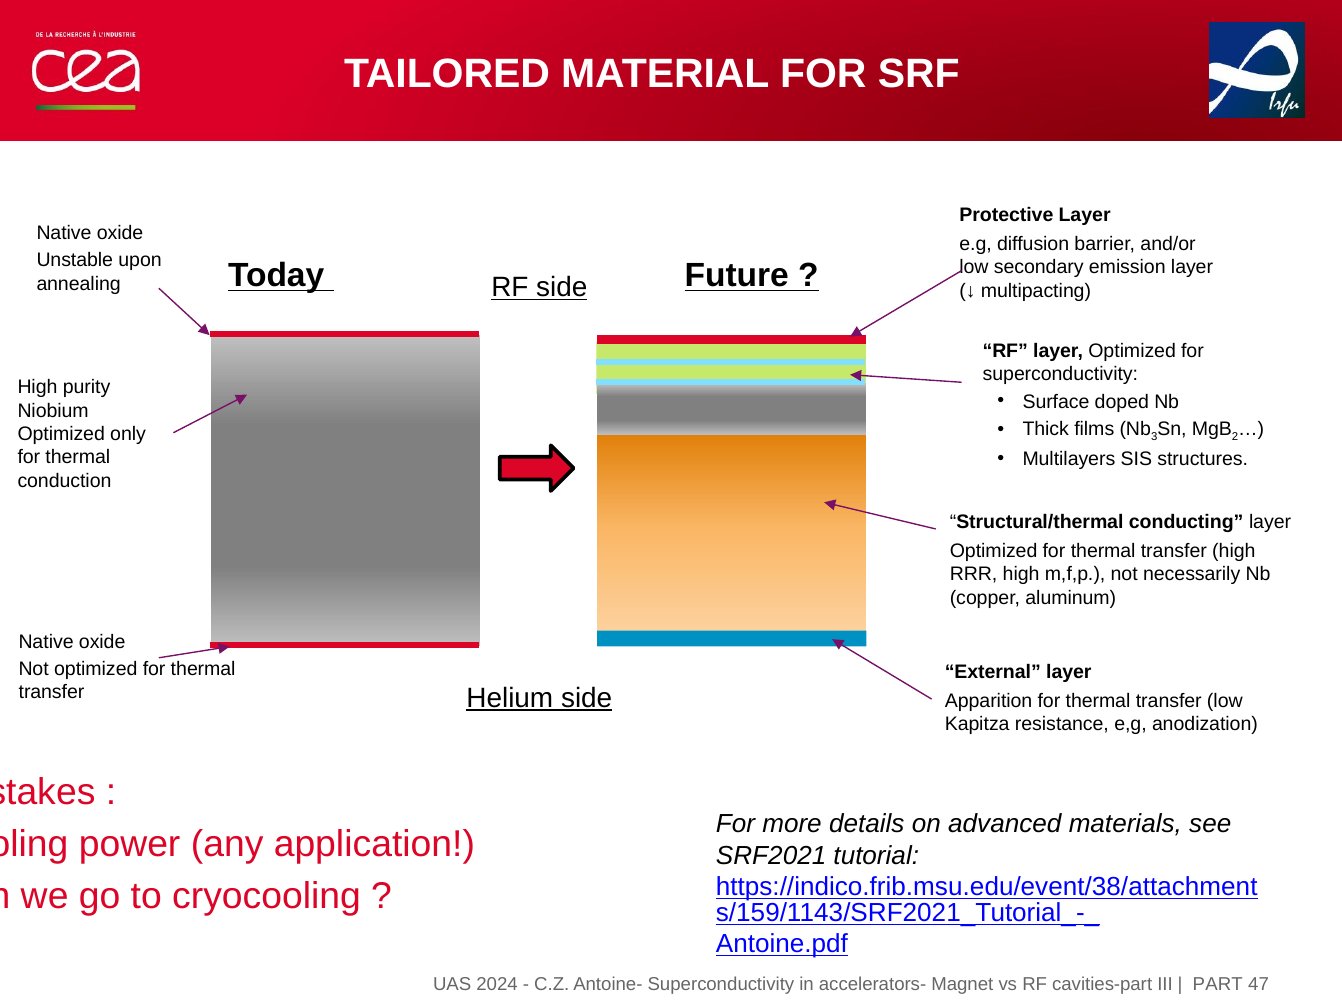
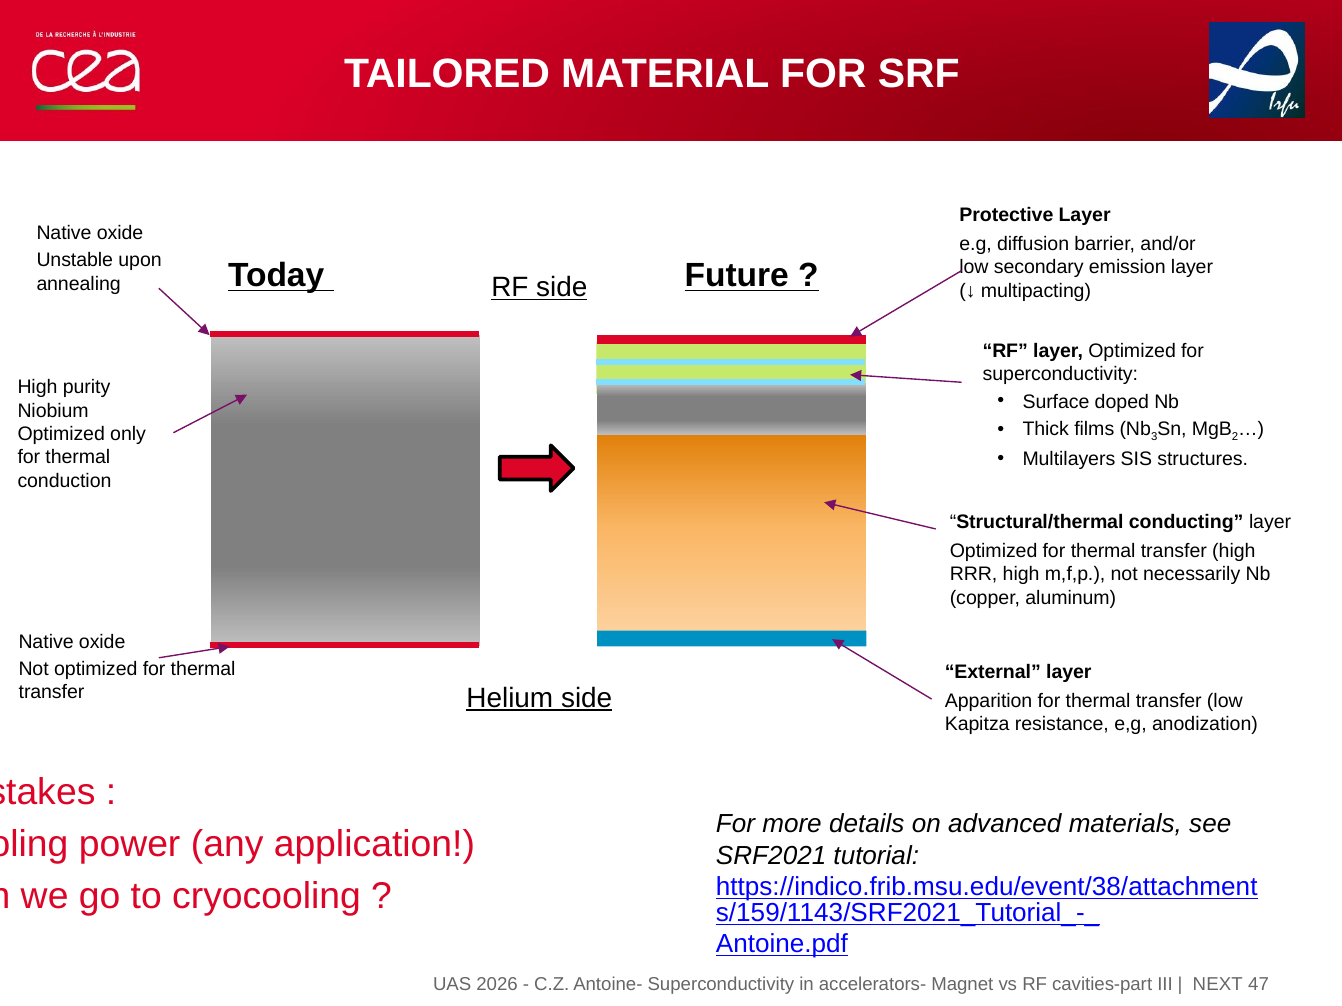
2024: 2024 -> 2026 (497, 985)
PART: PART -> NEXT (1218, 985)
